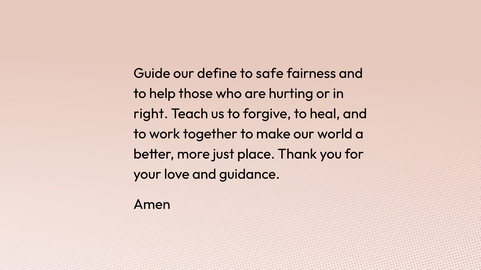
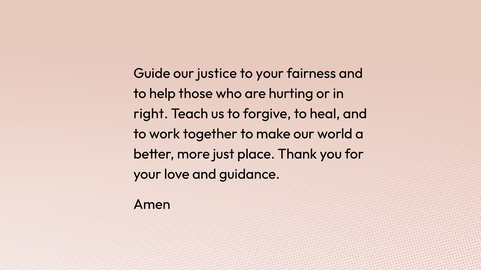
define: define -> justice (217, 73)
to safe: safe -> your (270, 73)
